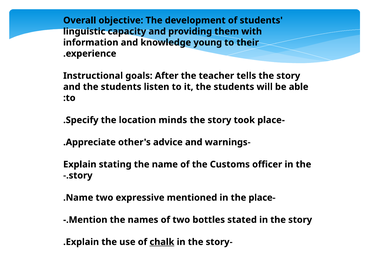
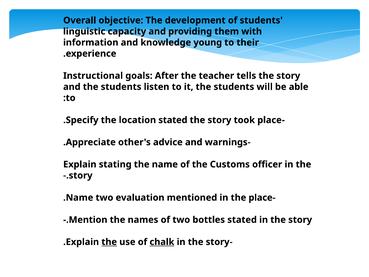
location minds: minds -> stated (173, 120)
expressive: expressive -> evaluation (140, 197)
the underline: none -> present (109, 242)
